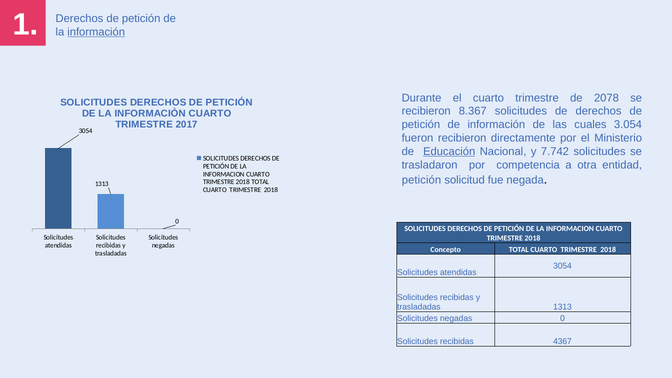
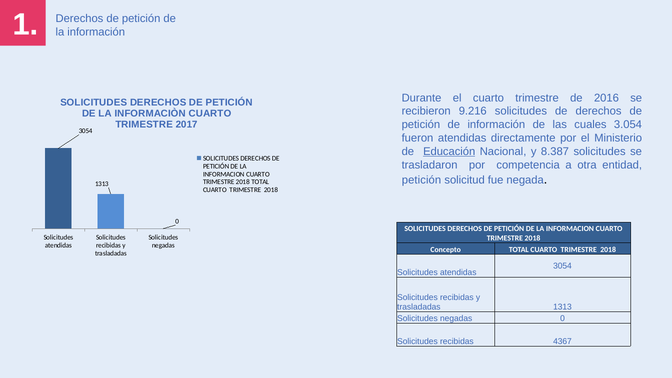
información underline: present -> none (96, 32)
2078: 2078 -> 2016 (606, 98)
8.367: 8.367 -> 9.216 (473, 111)
fueron recibieron: recibieron -> atendidas (462, 138)
7.742: 7.742 -> 8.387 (555, 152)
